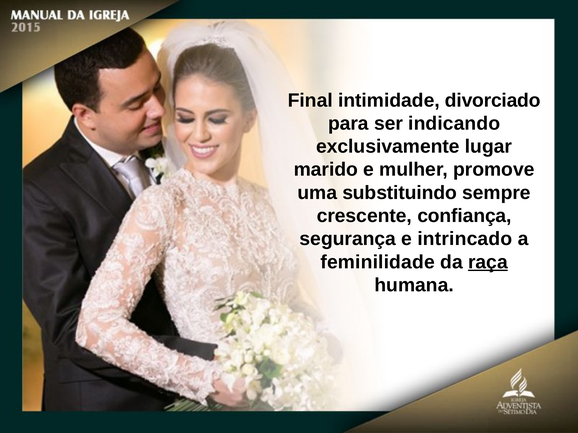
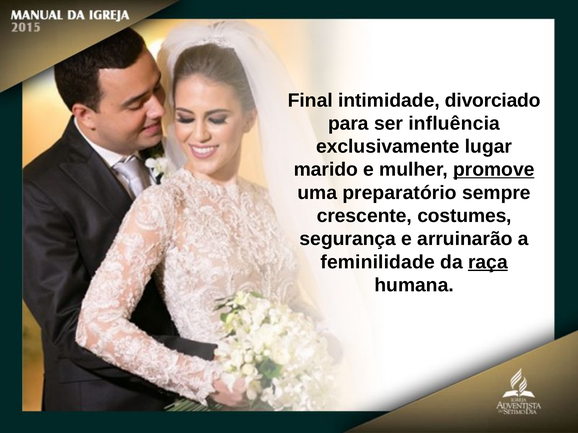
indicando: indicando -> influência (454, 124)
promove underline: none -> present (494, 170)
substituindo: substituindo -> preparatório (400, 193)
confiança: confiança -> costumes (464, 216)
intrincado: intrincado -> arruinarão (465, 239)
